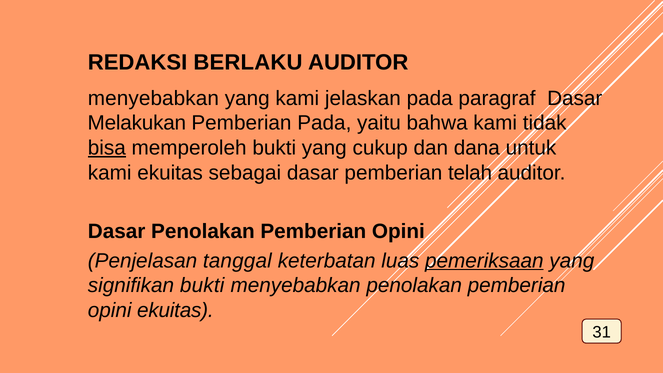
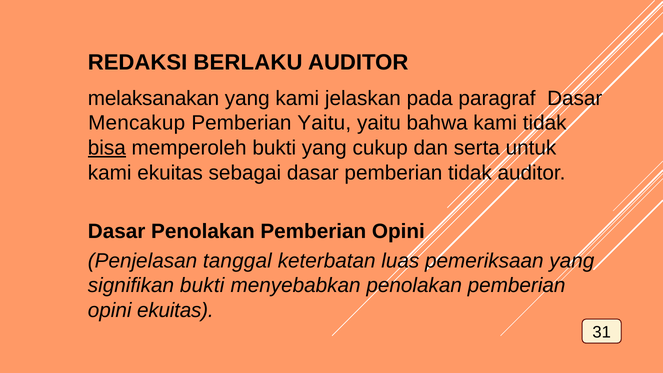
menyebabkan: menyebabkan -> melaksanakan (154, 98)
Melakukan: Melakukan -> Mencakup (137, 123)
Pemberian Pada: Pada -> Yaitu (324, 123)
dana: dana -> serta (477, 148)
pemberian telah: telah -> tidak (470, 173)
pemeriksaan underline: present -> none (484, 261)
